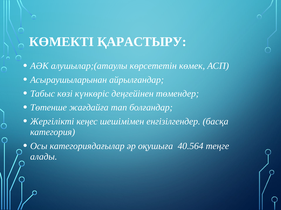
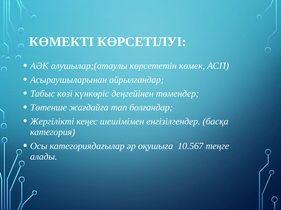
ҚАРАСТЫРУ: ҚАРАСТЫРУ -> КӨРСЕТІЛУІ (142, 42)
40.564: 40.564 -> 10.567 (191, 146)
